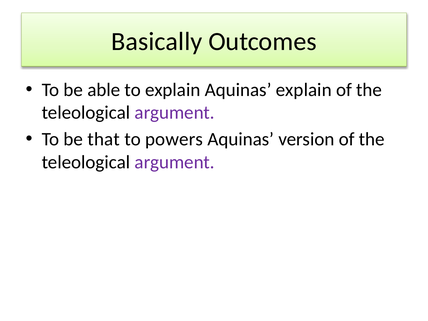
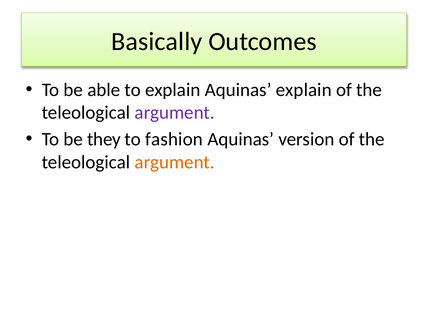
that: that -> they (104, 139)
powers: powers -> fashion (174, 139)
argument colour: purple -> orange (175, 162)
